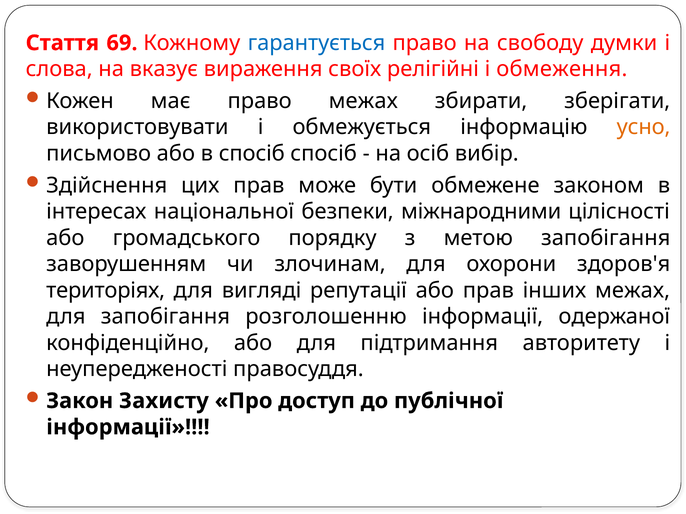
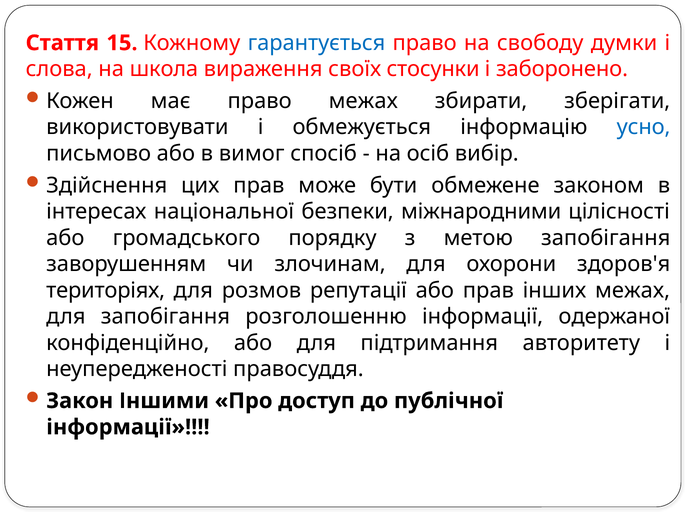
69: 69 -> 15 (122, 43)
вказує: вказує -> школа (164, 69)
релігійні: релігійні -> стосунки (433, 69)
обмеження: обмеження -> заборонено (562, 69)
усно colour: orange -> blue (644, 127)
в спосіб: спосіб -> вимог (252, 154)
вигляді: вигляді -> розмов (261, 291)
Захисту: Захисту -> Іншими (164, 401)
